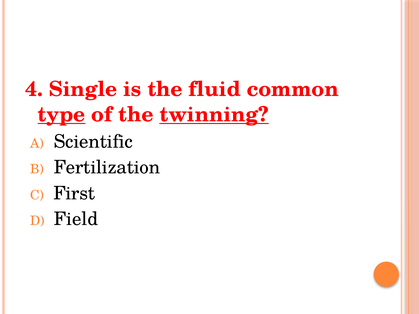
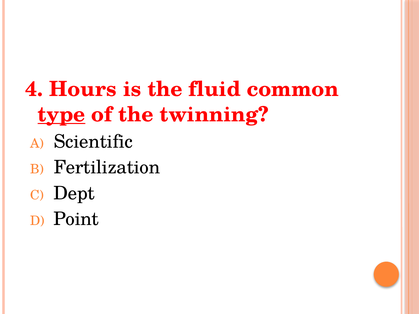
Single: Single -> Hours (83, 89)
twinning underline: present -> none (214, 115)
First: First -> Dept (74, 193)
Field: Field -> Point (76, 219)
